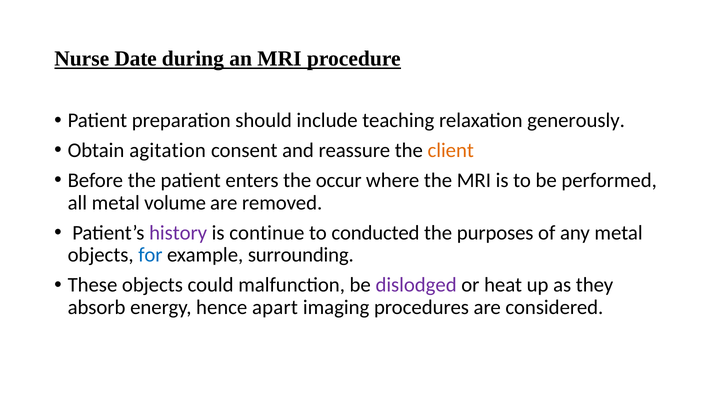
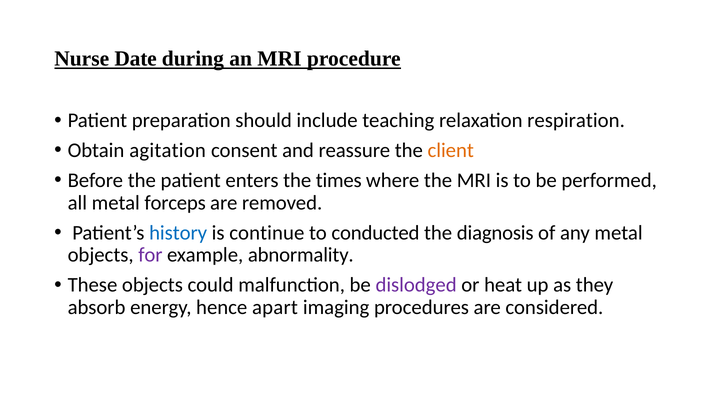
generously: generously -> respiration (576, 120)
occur: occur -> times (339, 180)
volume: volume -> forceps (175, 203)
history colour: purple -> blue (178, 232)
purposes: purposes -> diagnosis (495, 232)
for colour: blue -> purple (150, 255)
surrounding: surrounding -> abnormality (301, 255)
